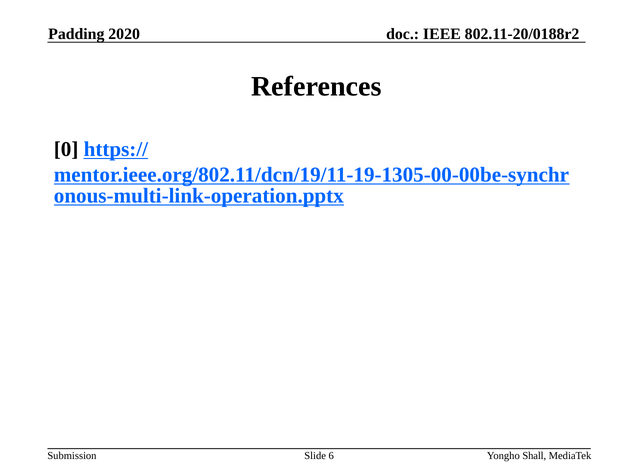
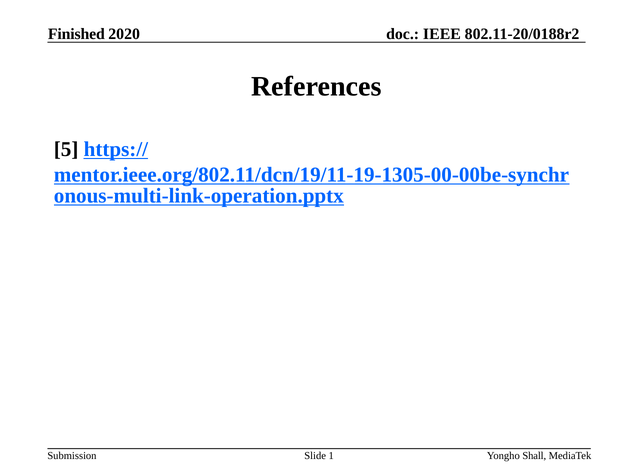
Padding: Padding -> Finished (76, 34)
0: 0 -> 5 (66, 149)
6: 6 -> 1 (331, 455)
